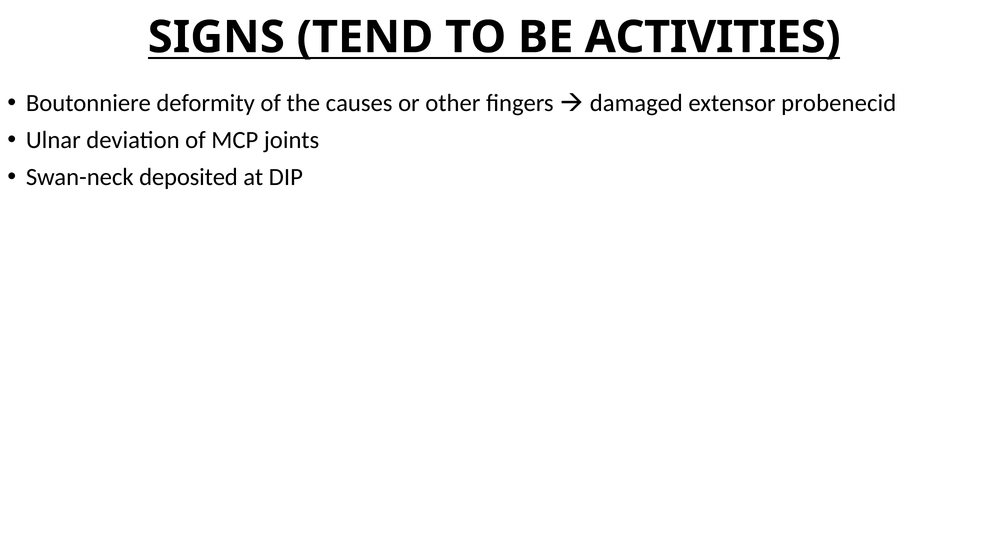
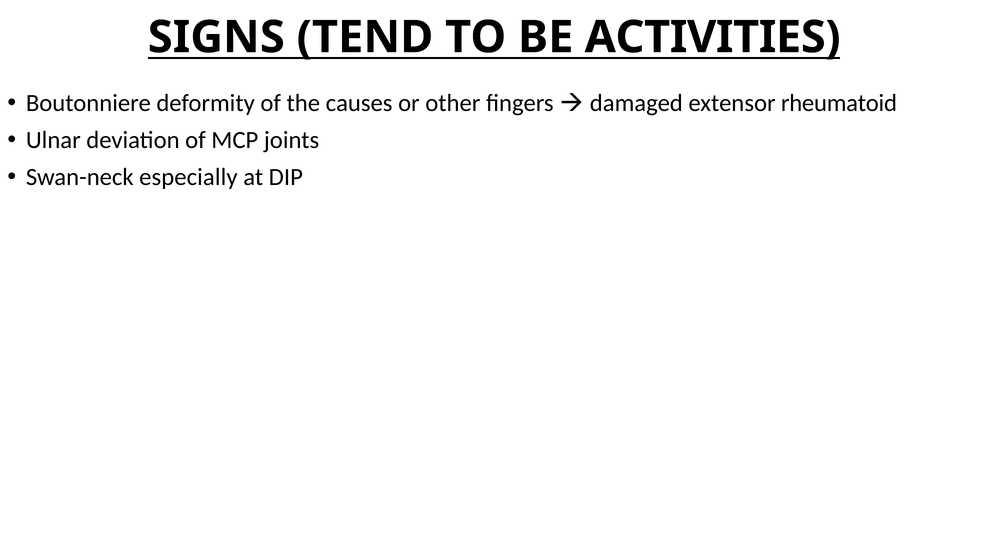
probenecid: probenecid -> rheumatoid (839, 103)
deposited: deposited -> especially (188, 177)
